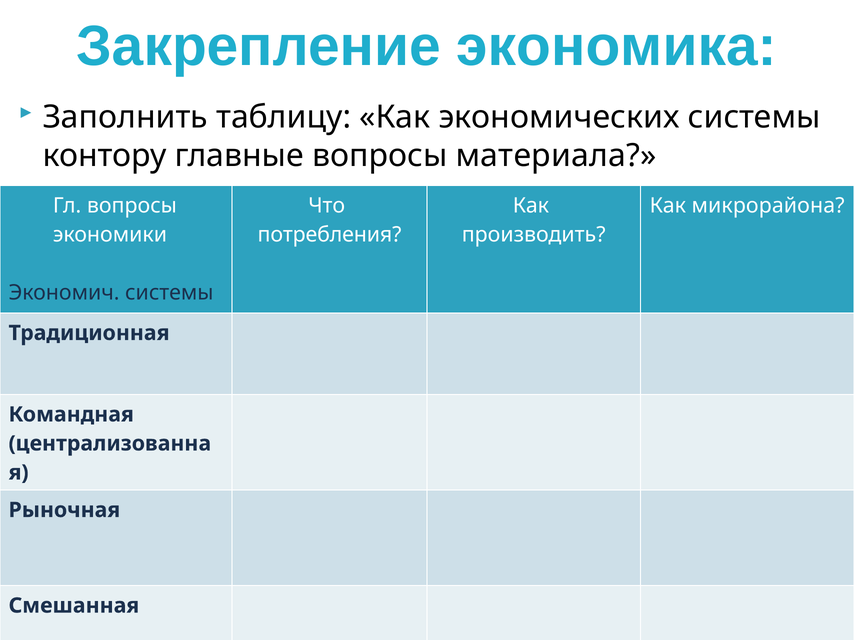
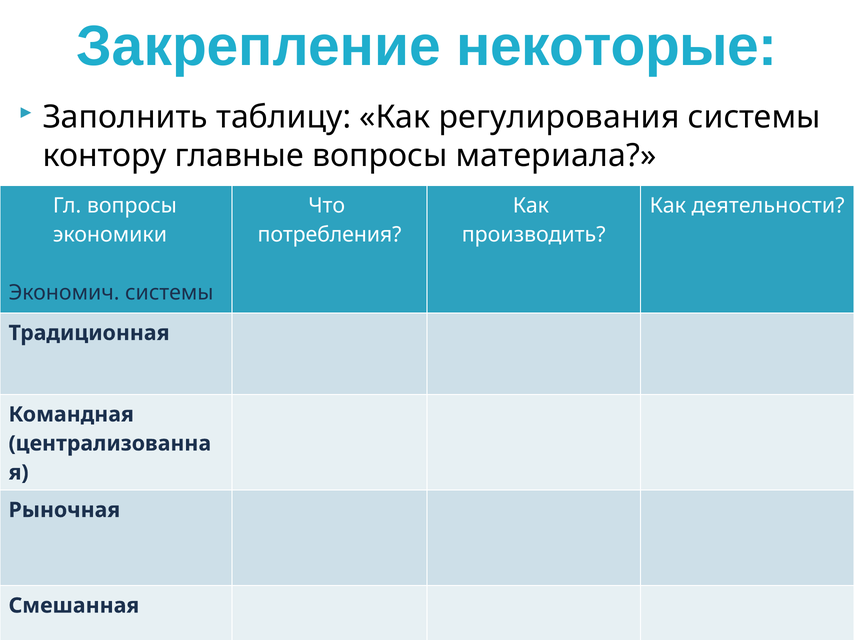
экономика: экономика -> некоторые (617, 46)
экономических: экономических -> регулирования (559, 117)
микрорайона: микрорайона -> деятельности (768, 206)
